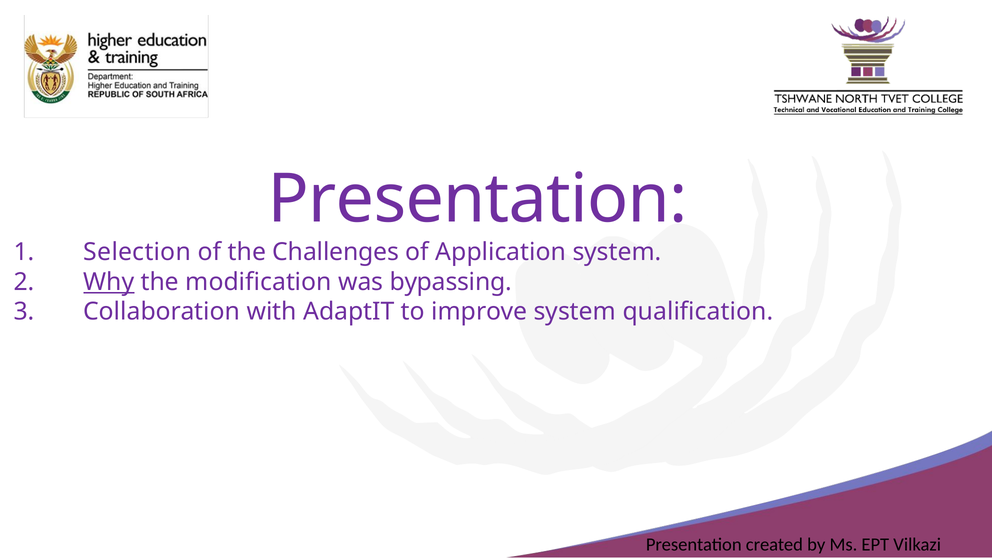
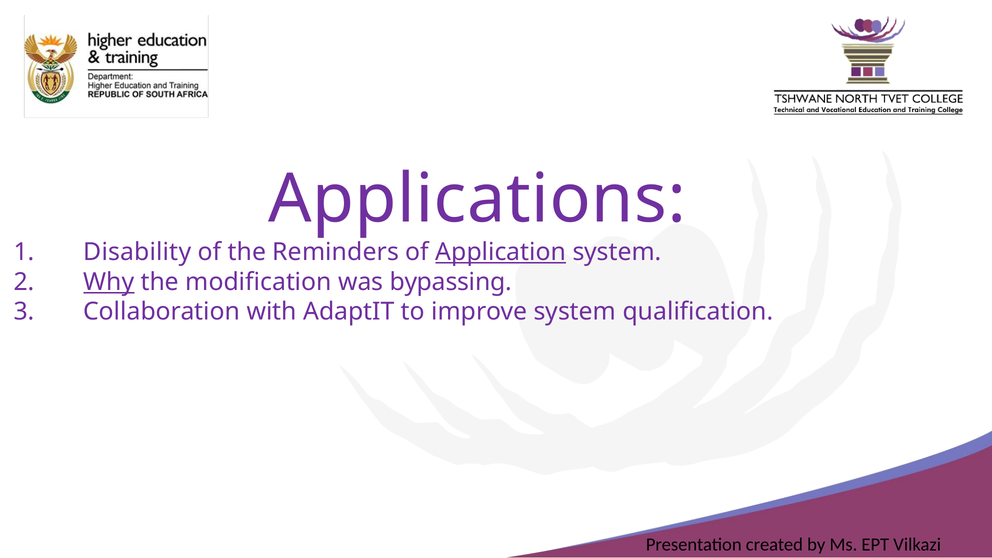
Presentation: Presentation -> Applications (477, 199)
Selection: Selection -> Disability (137, 252)
Challenges: Challenges -> Reminders (336, 252)
Application underline: none -> present (501, 252)
